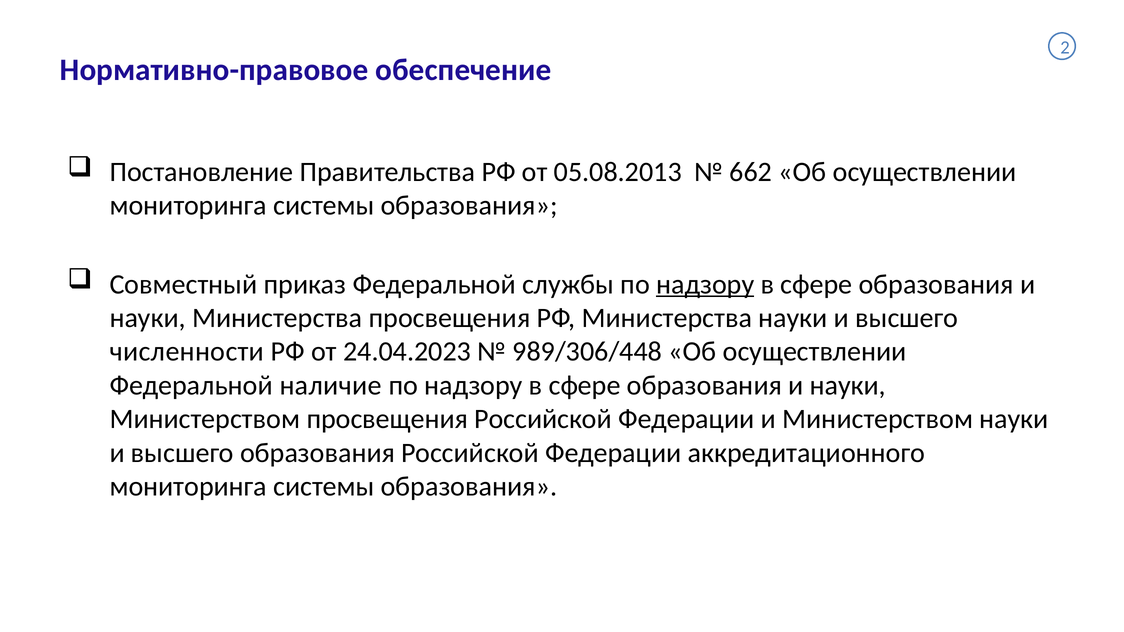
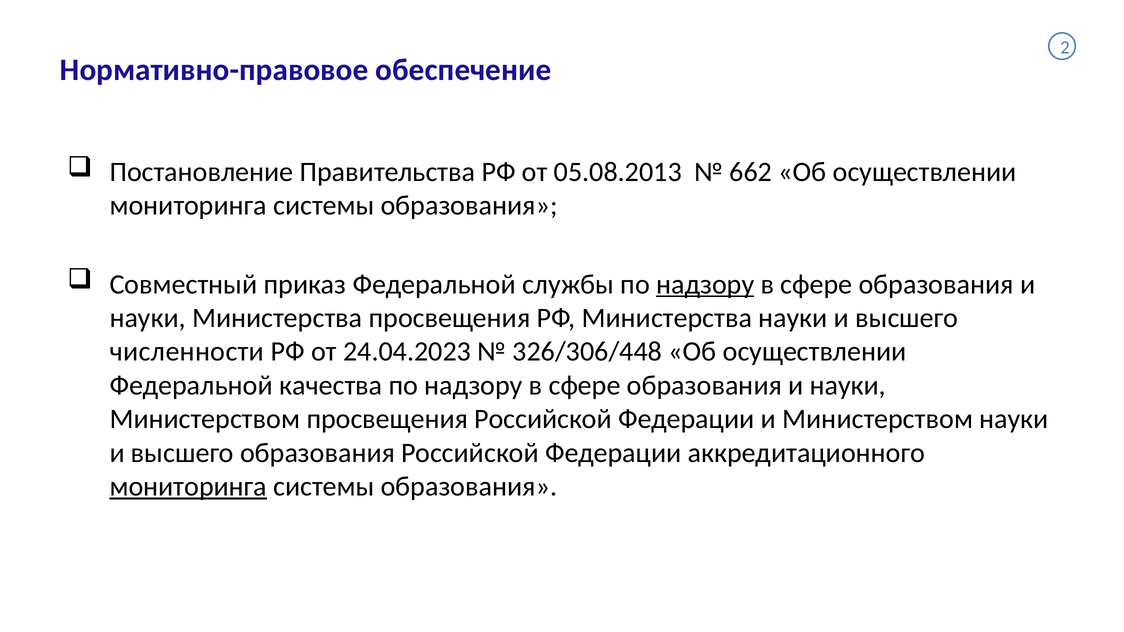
989/306/448: 989/306/448 -> 326/306/448 (587, 352)
наличие: наличие -> качества (331, 386)
мониторинга underline: none -> present (188, 487)
